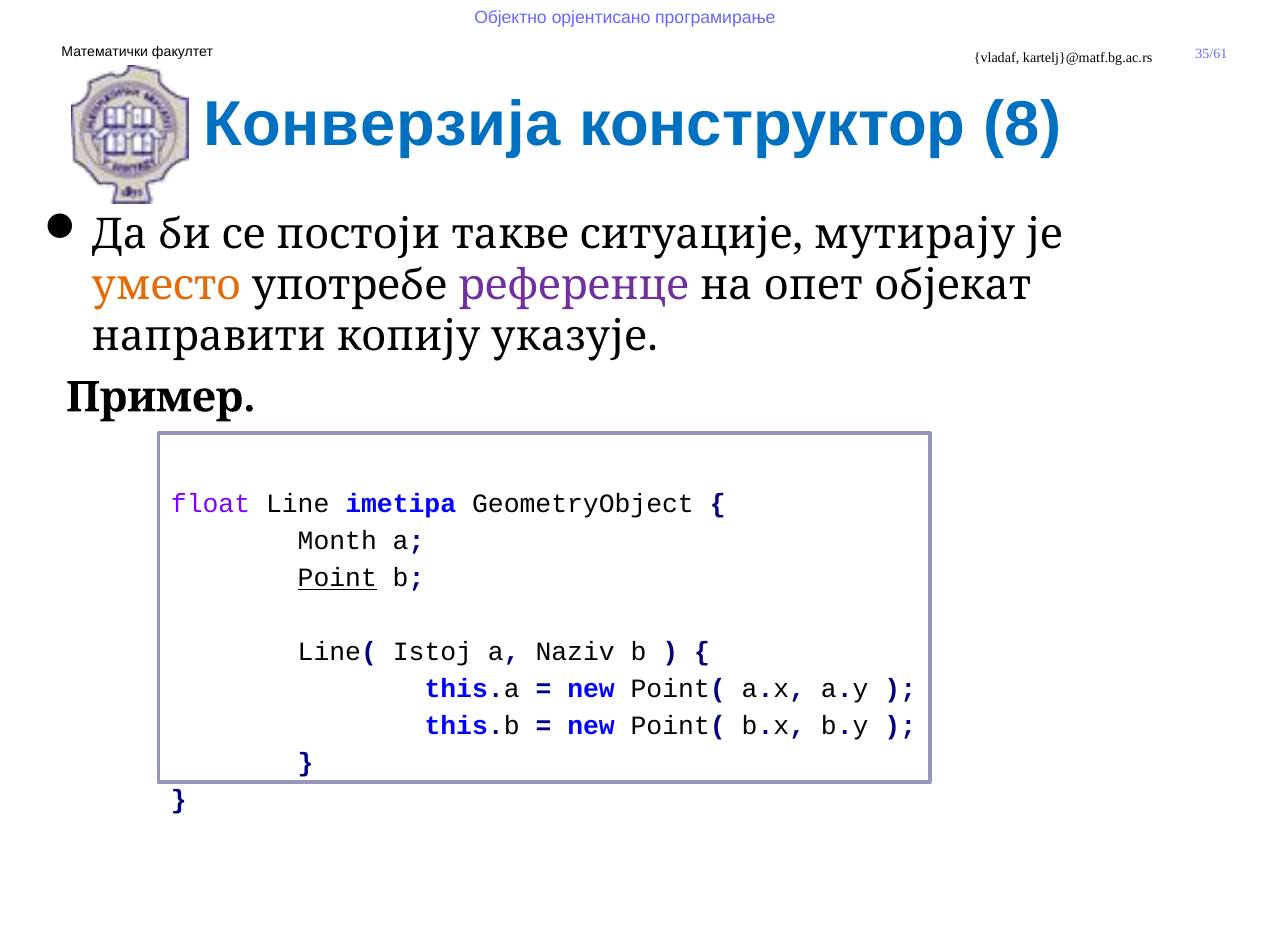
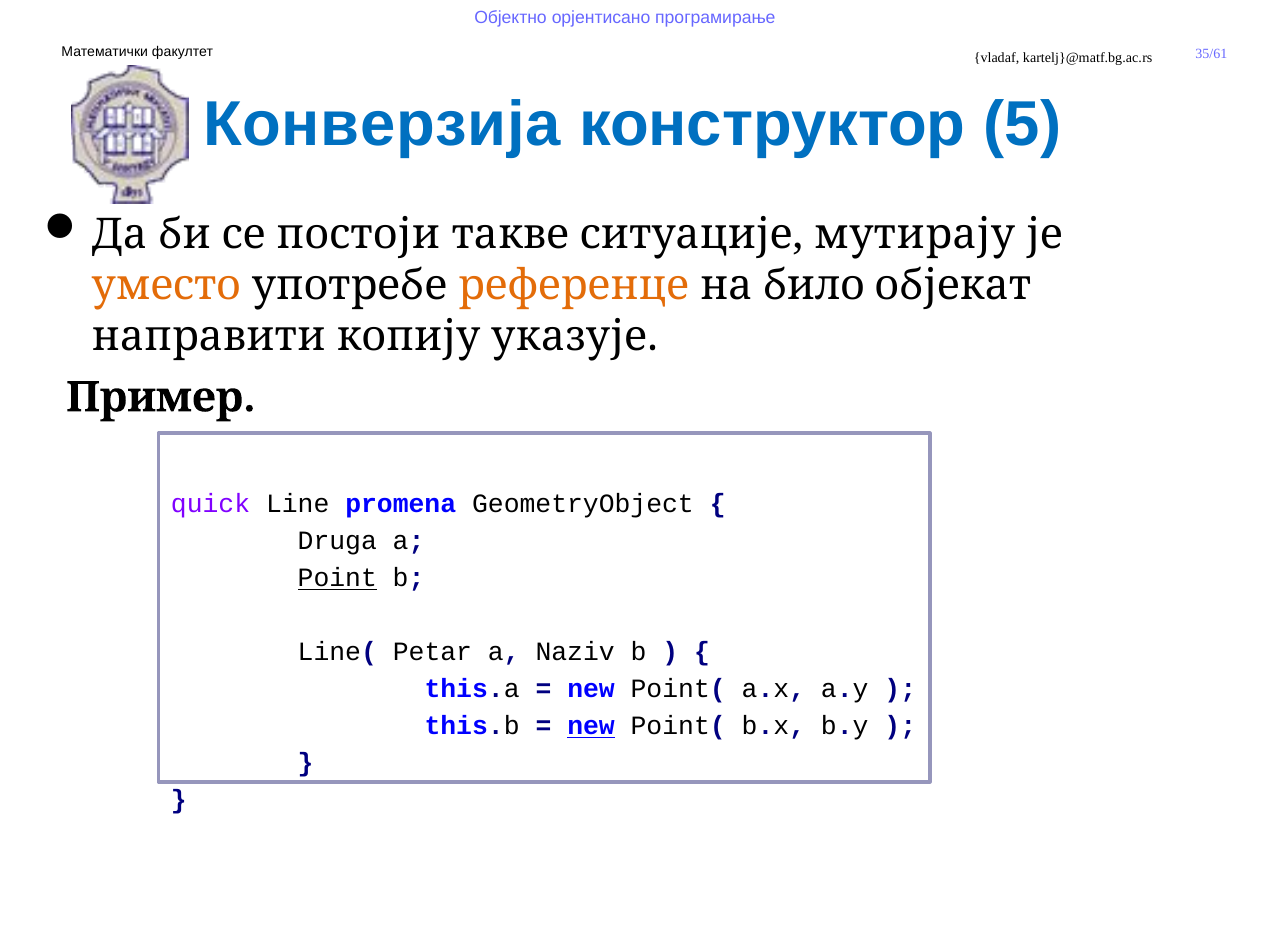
8: 8 -> 5 (1022, 125)
референце colour: purple -> orange (574, 285)
опет: опет -> било (814, 285)
float: float -> quick (211, 504)
imetipa: imetipa -> promena (401, 504)
Month: Month -> Druga (337, 541)
Istoj: Istoj -> Petar (432, 652)
new underline: none -> present (591, 726)
